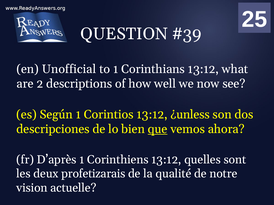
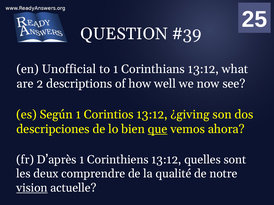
¿unless: ¿unless -> ¿giving (190, 115)
profetizarais: profetizarais -> comprendre (93, 174)
vision underline: none -> present (32, 188)
